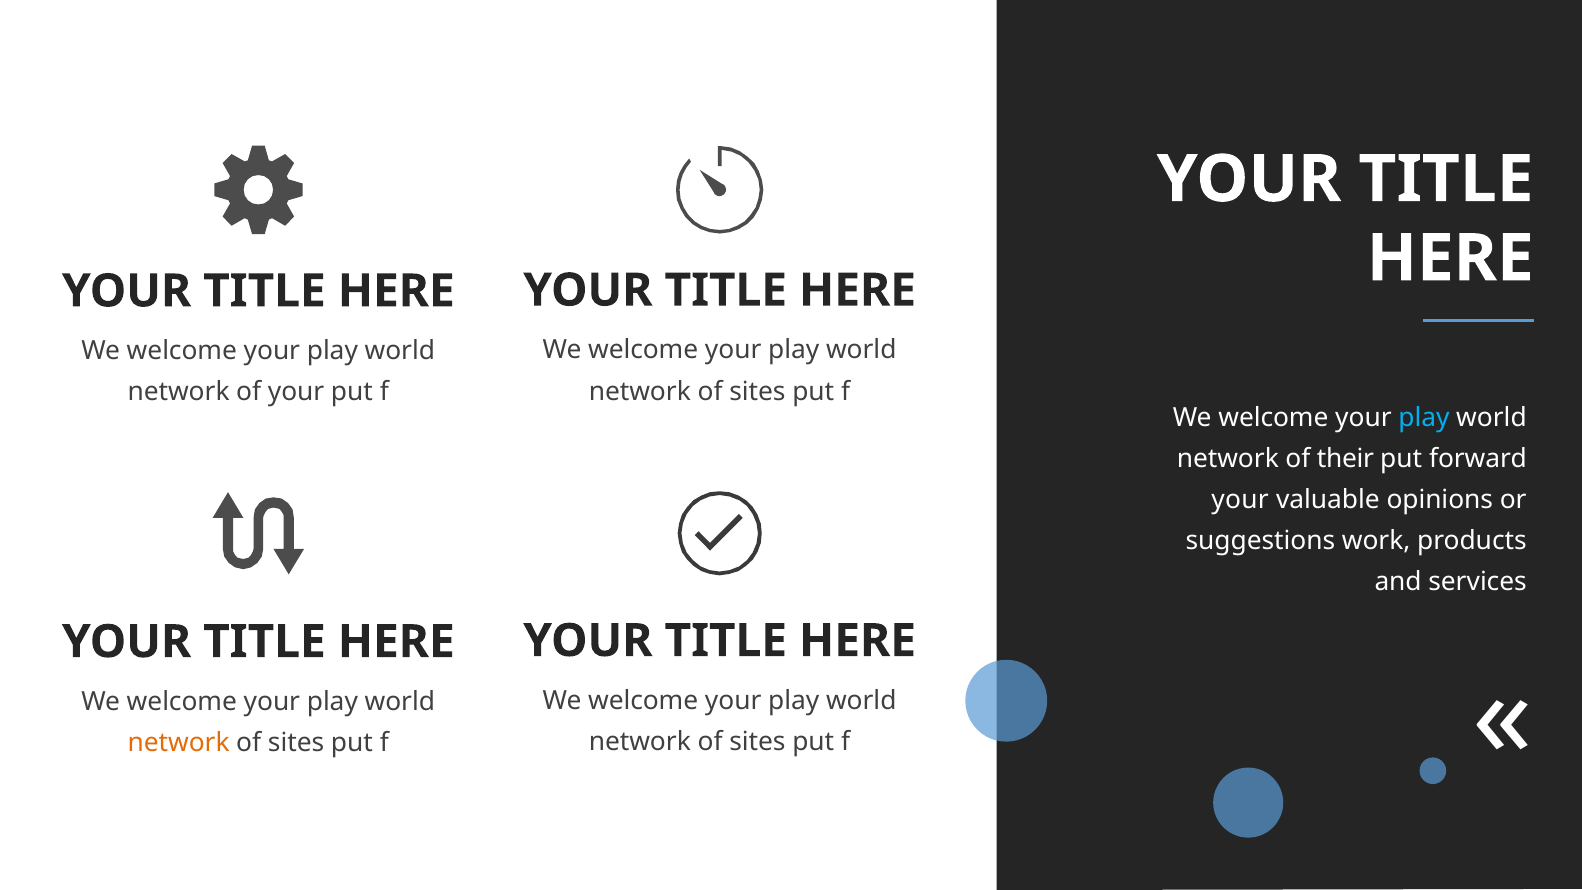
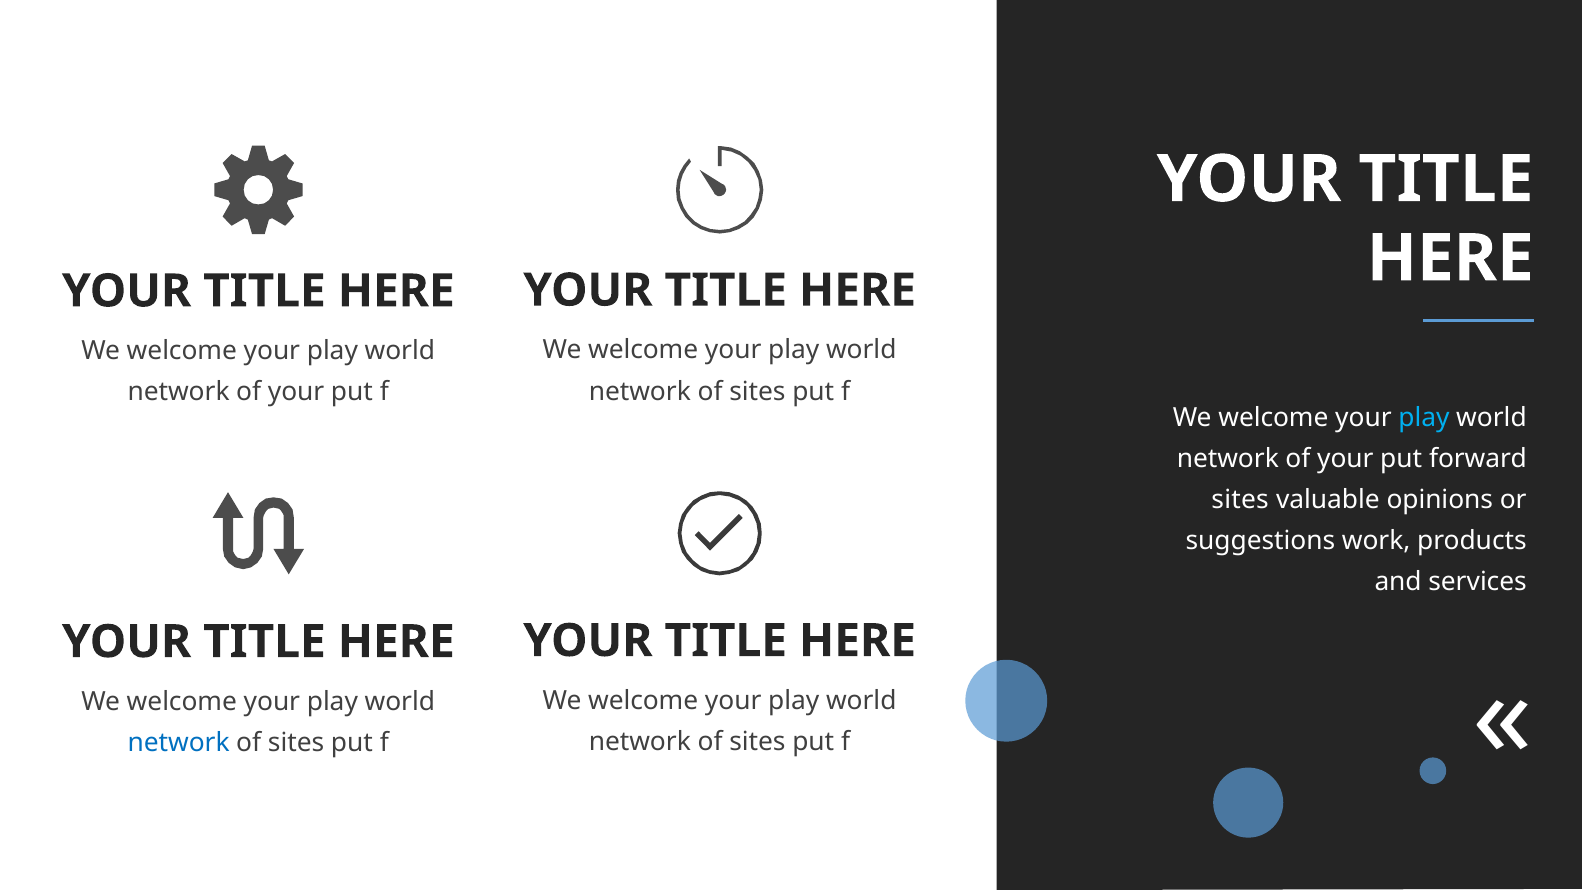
their: their -> your (1345, 459)
your: your -> sites (1240, 500)
network colour: orange -> blue (179, 743)
